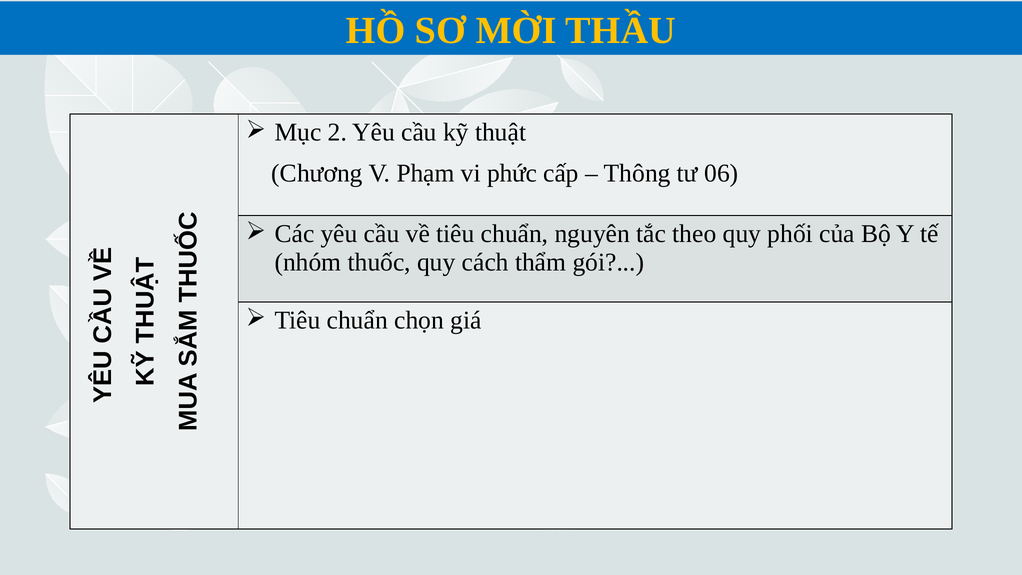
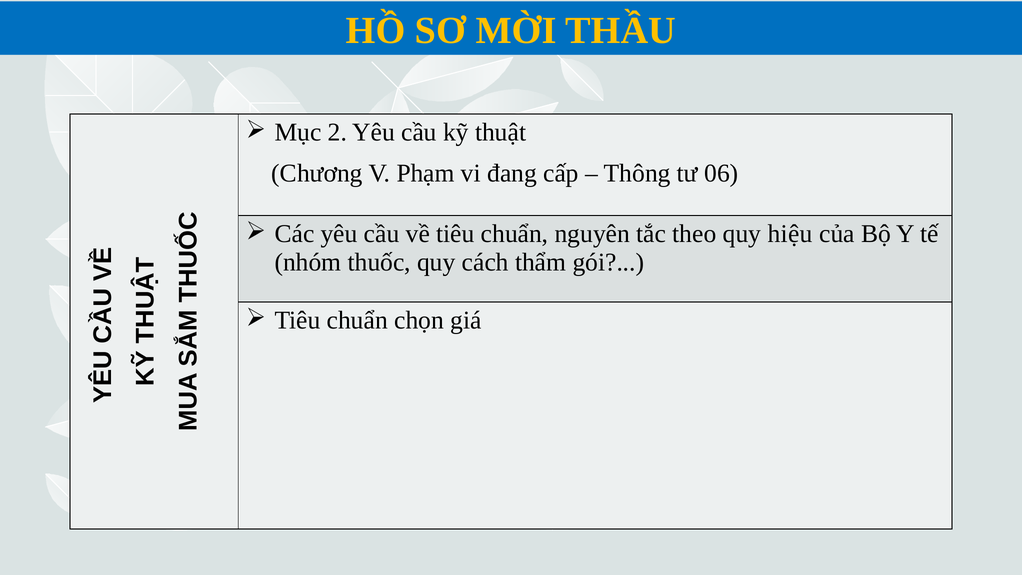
phức: phức -> đang (512, 173)
phối: phối -> hiệu (790, 234)
